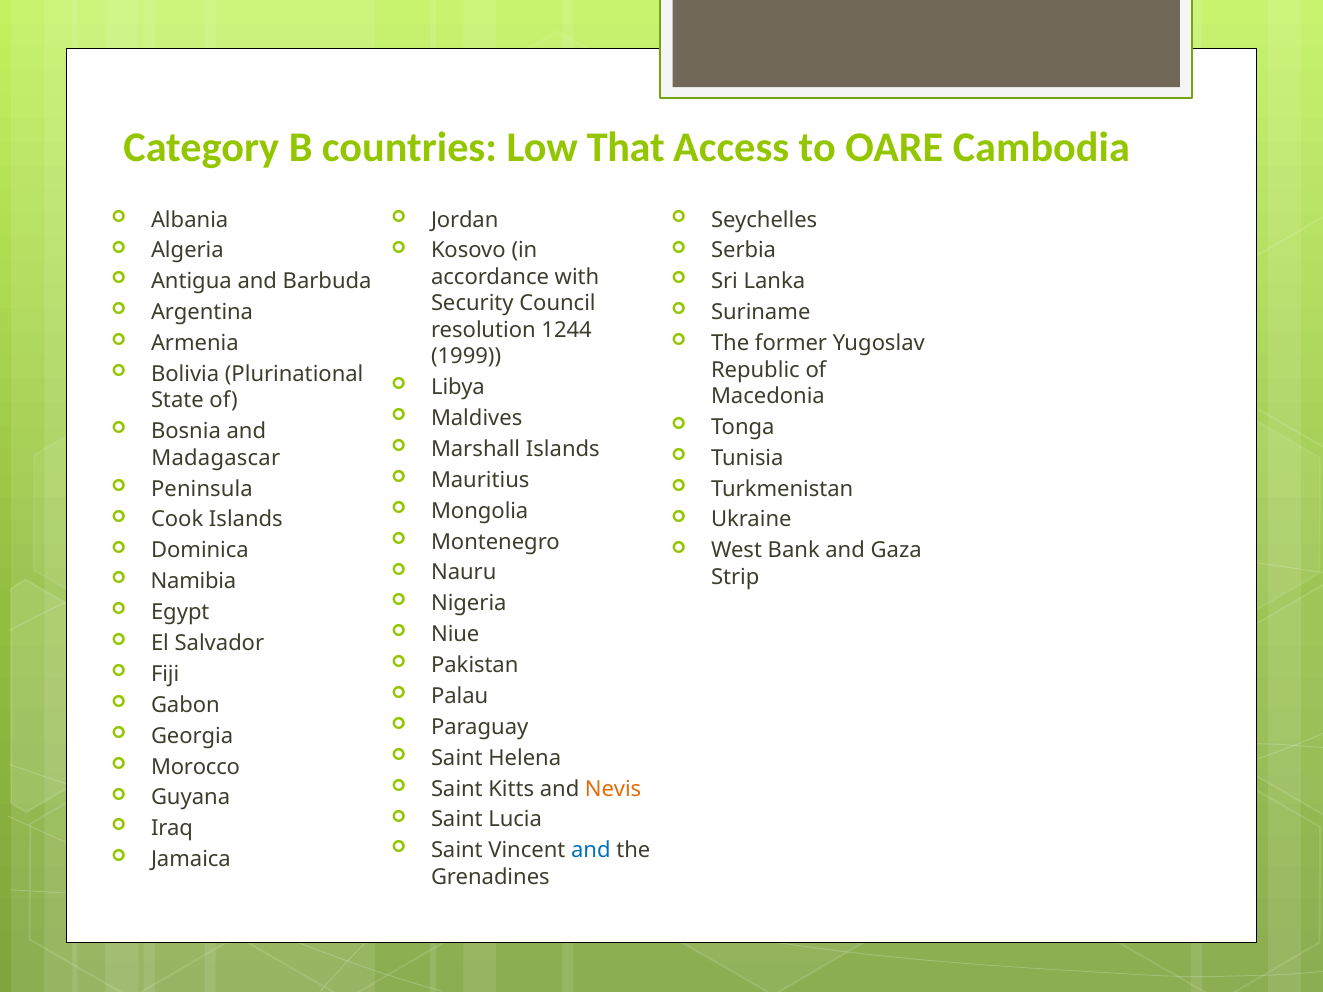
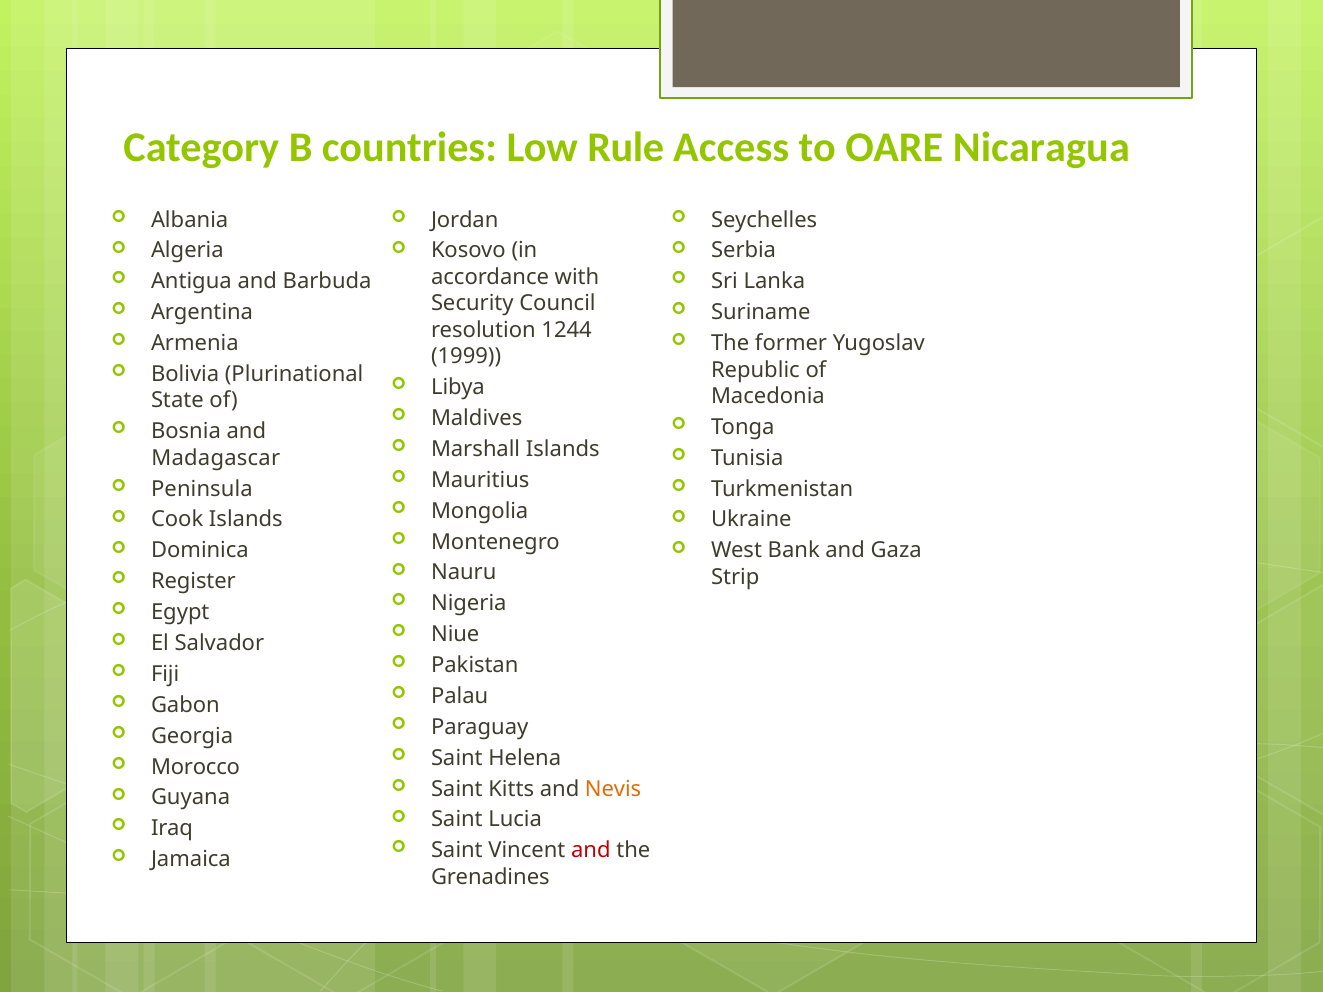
That: That -> Rule (626, 147)
Cambodia: Cambodia -> Nicaragua (1041, 147)
Namibia: Namibia -> Register (193, 582)
and colour: blue -> red (591, 851)
